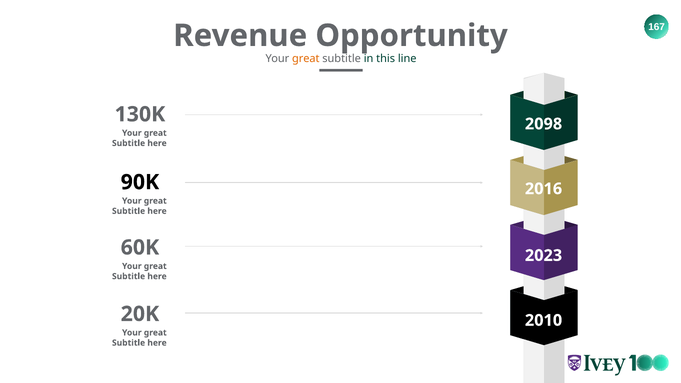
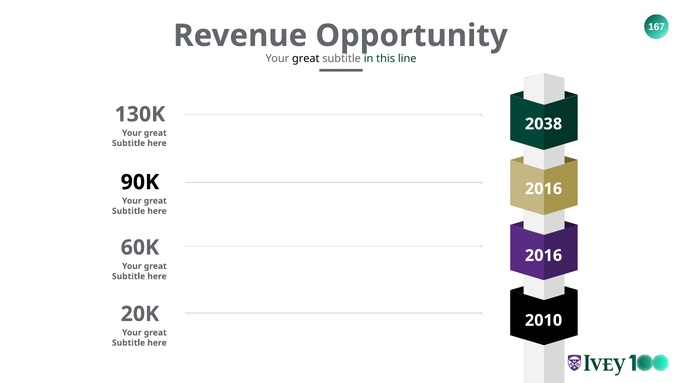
great colour: orange -> black (306, 59)
2098: 2098 -> 2038 (544, 124)
2023: 2023 -> 2016 (544, 256)
